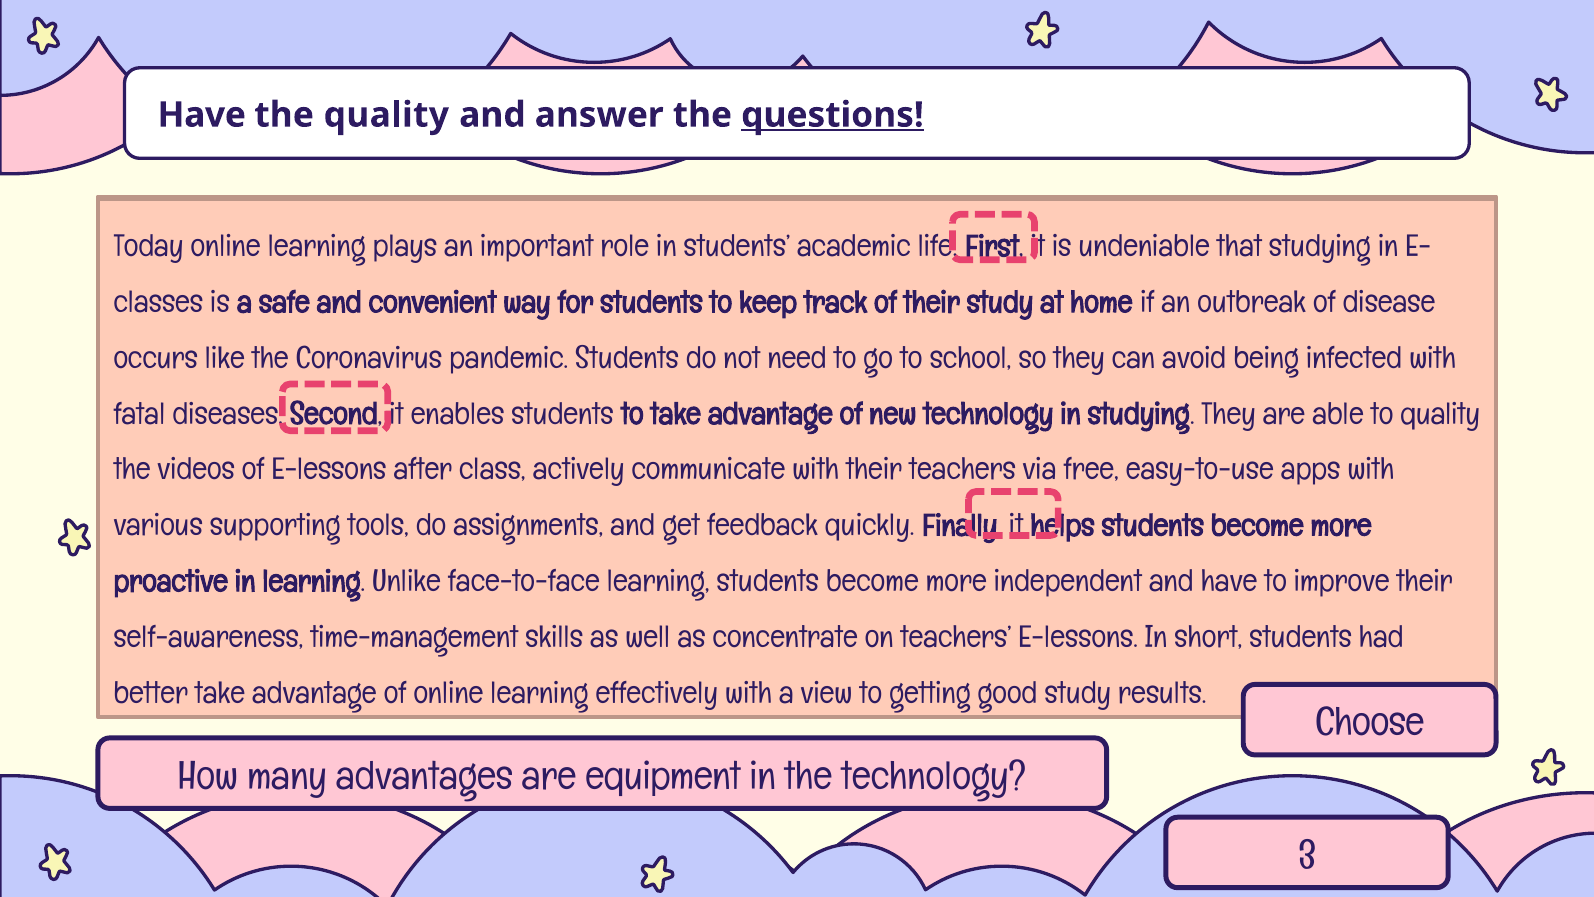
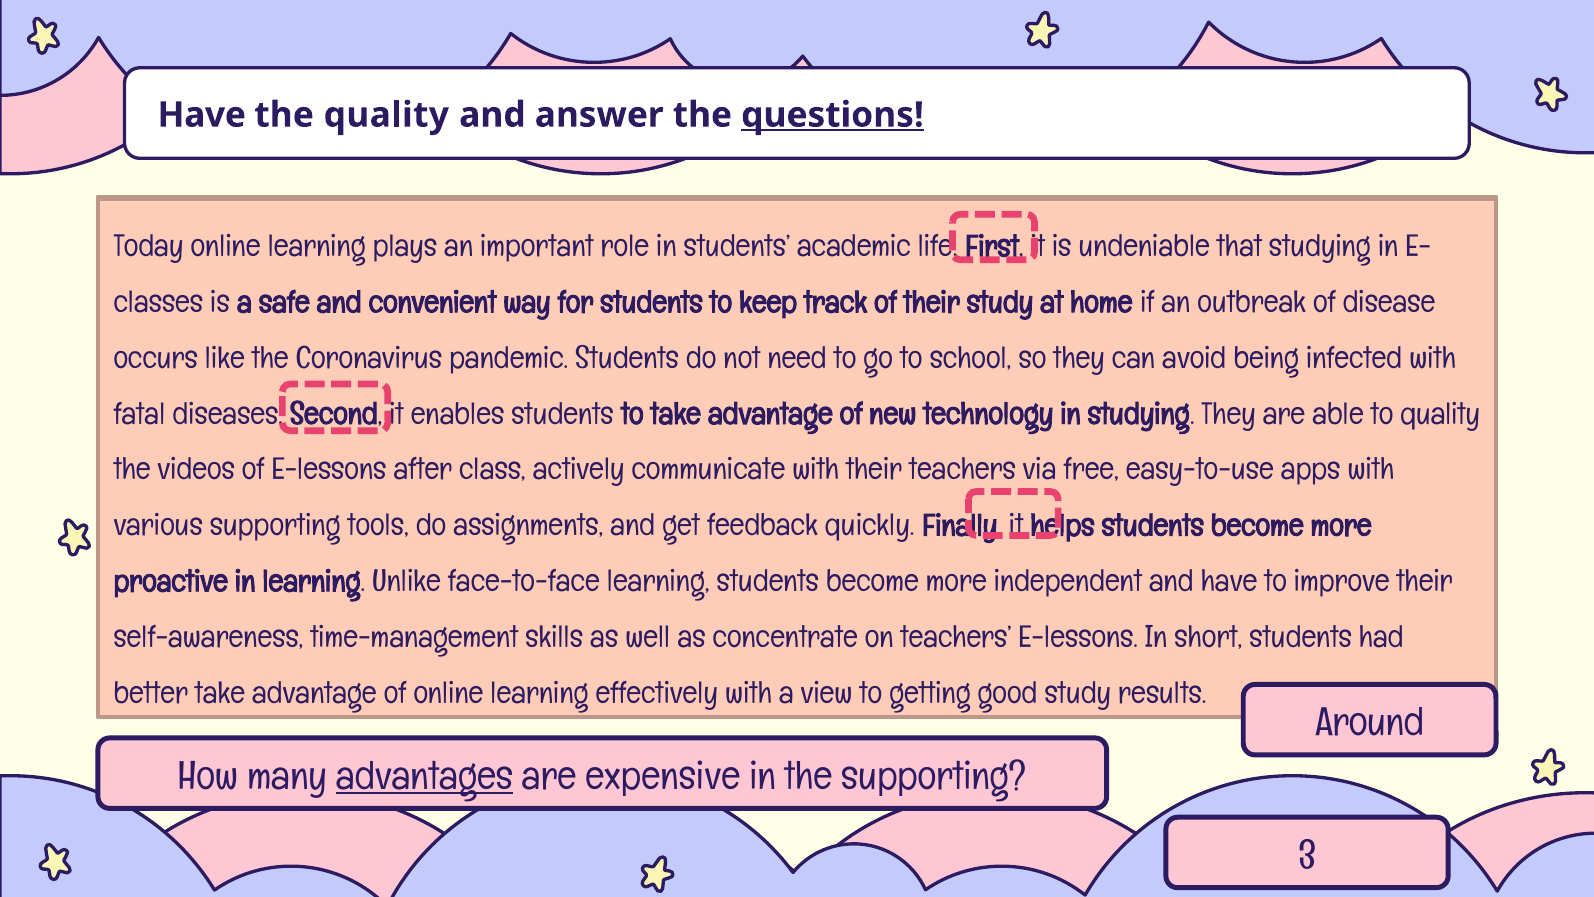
Choose: Choose -> Around (1370, 722)
advantages underline: none -> present (424, 776)
equipment: equipment -> expensive (663, 776)
the technology: technology -> supporting (934, 776)
